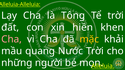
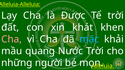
Tông: Tông -> Được (73, 16)
hiền: hiền -> khát (83, 27)
mặc colour: yellow -> light blue (89, 39)
